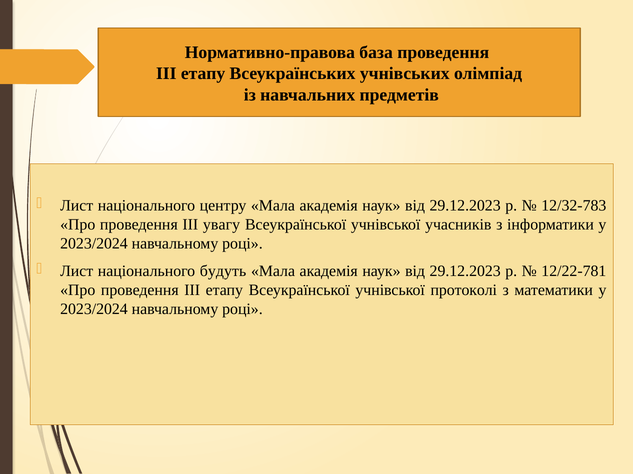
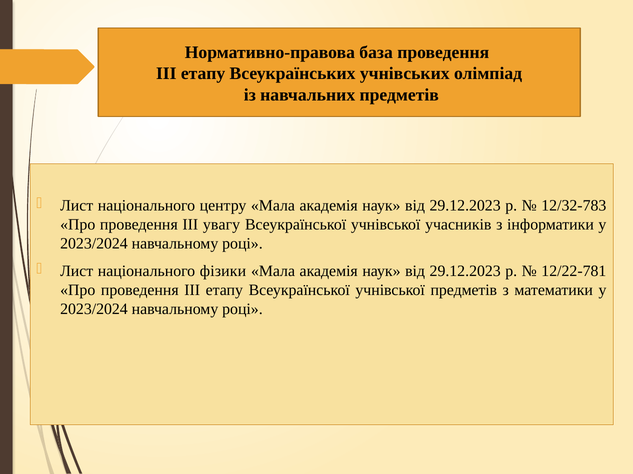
будуть: будуть -> фізики (223, 272)
учнівської протоколі: протоколі -> предметів (464, 291)
